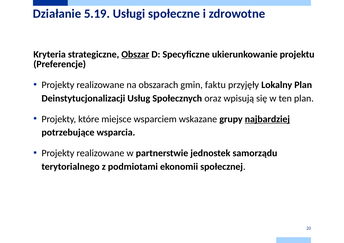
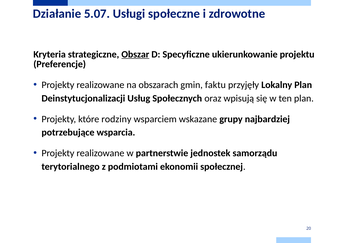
5.19: 5.19 -> 5.07 (97, 14)
miejsce: miejsce -> rodziny (116, 119)
najbardziej underline: present -> none (267, 119)
